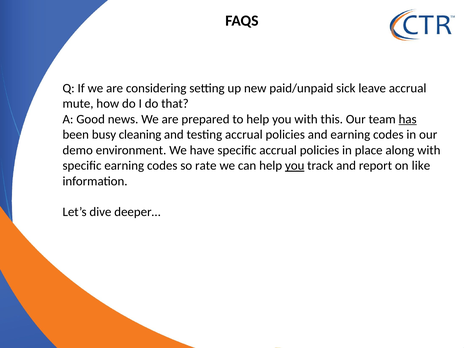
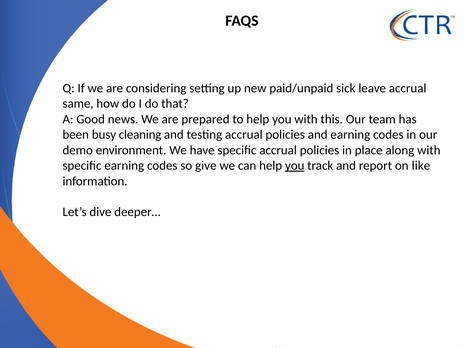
mute: mute -> same (78, 104)
has underline: present -> none (408, 119)
rate: rate -> give (206, 166)
